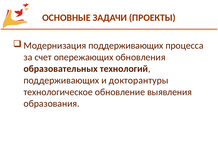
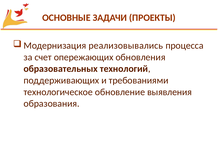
Модернизация поддерживающих: поддерживающих -> реализовывались (126, 46)
докторантуры: докторантуры -> требованиями (139, 81)
